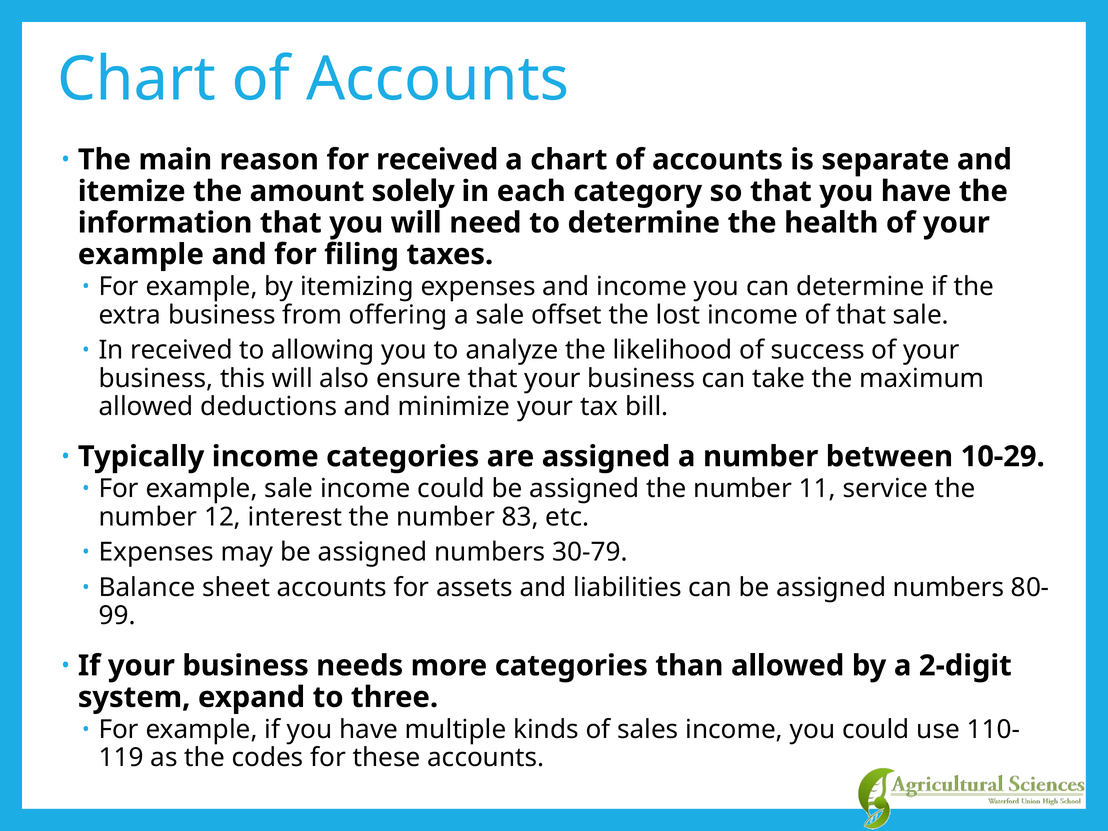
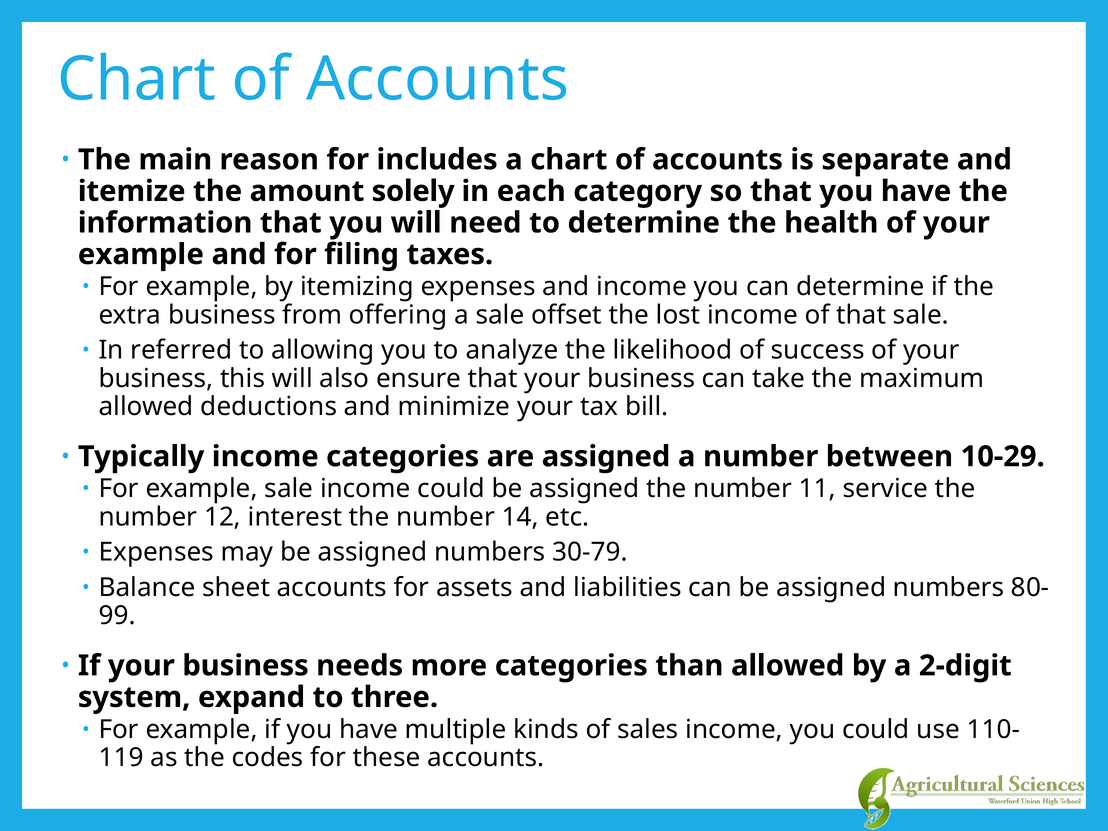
for received: received -> includes (437, 160)
In received: received -> referred (181, 350)
83: 83 -> 14 (520, 517)
